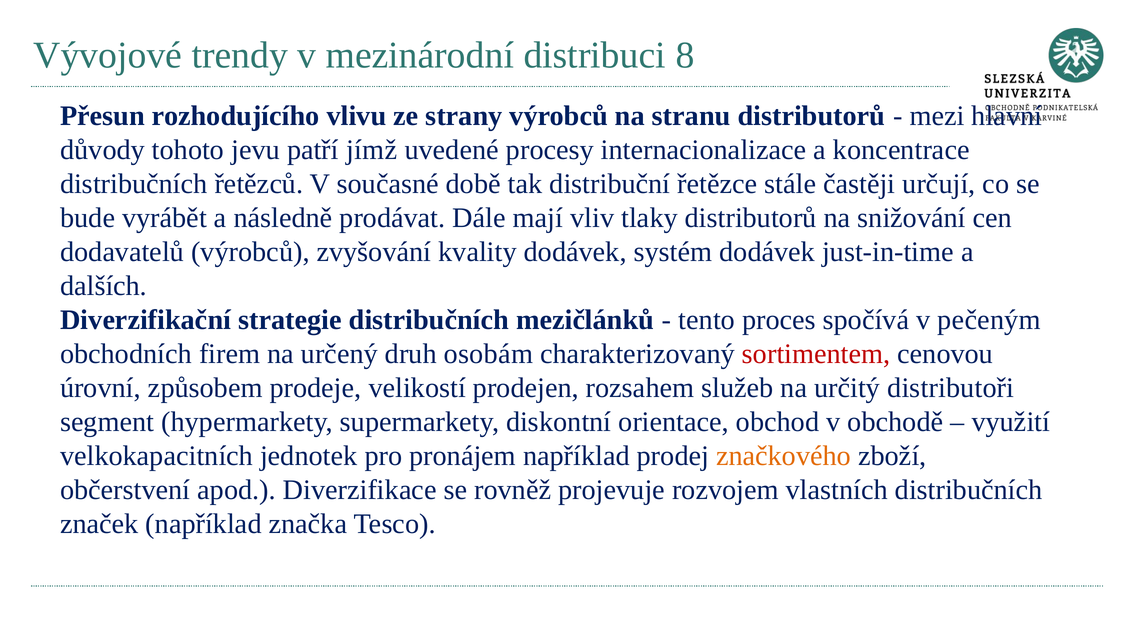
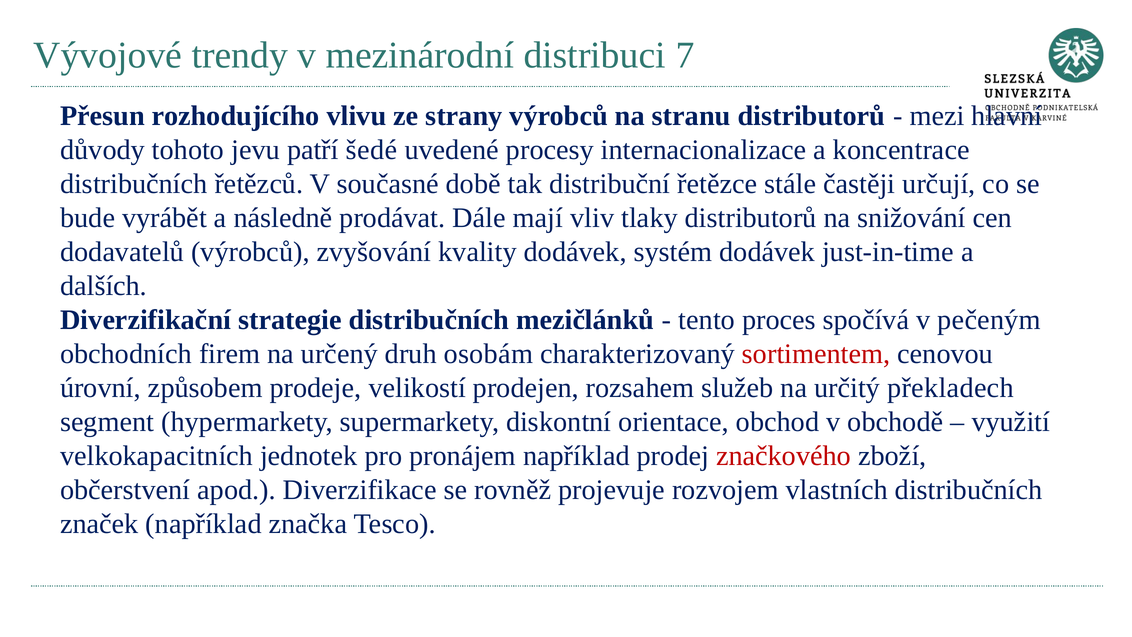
8: 8 -> 7 (685, 55)
jímž: jímž -> šedé (372, 150)
distributoři: distributoři -> překladech (951, 388)
značkového colour: orange -> red (784, 456)
